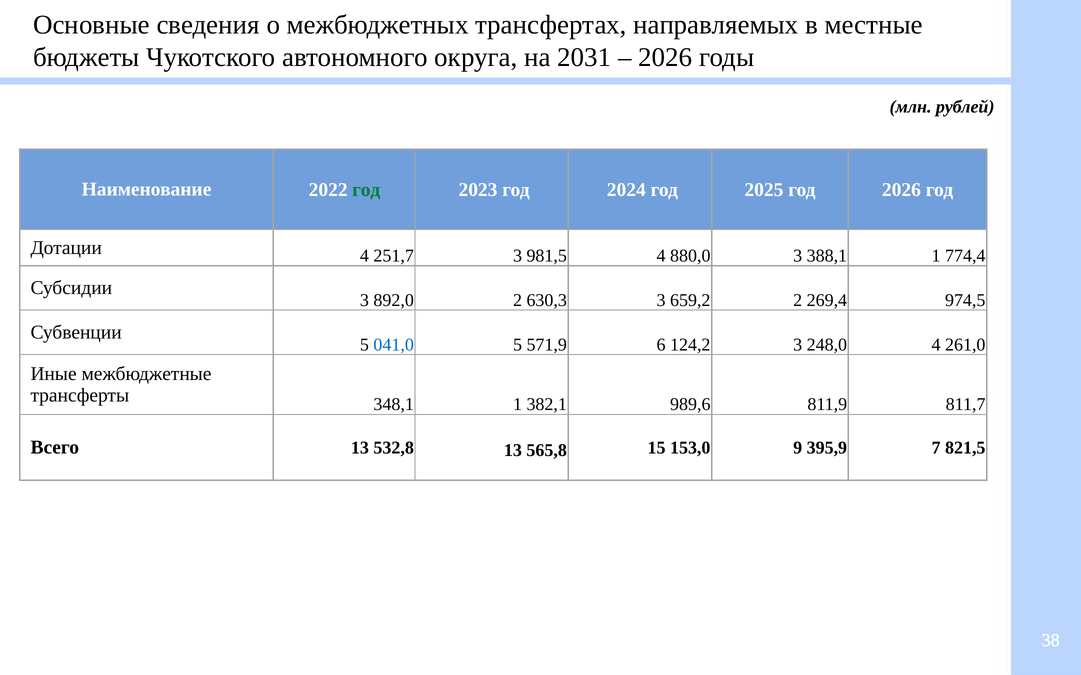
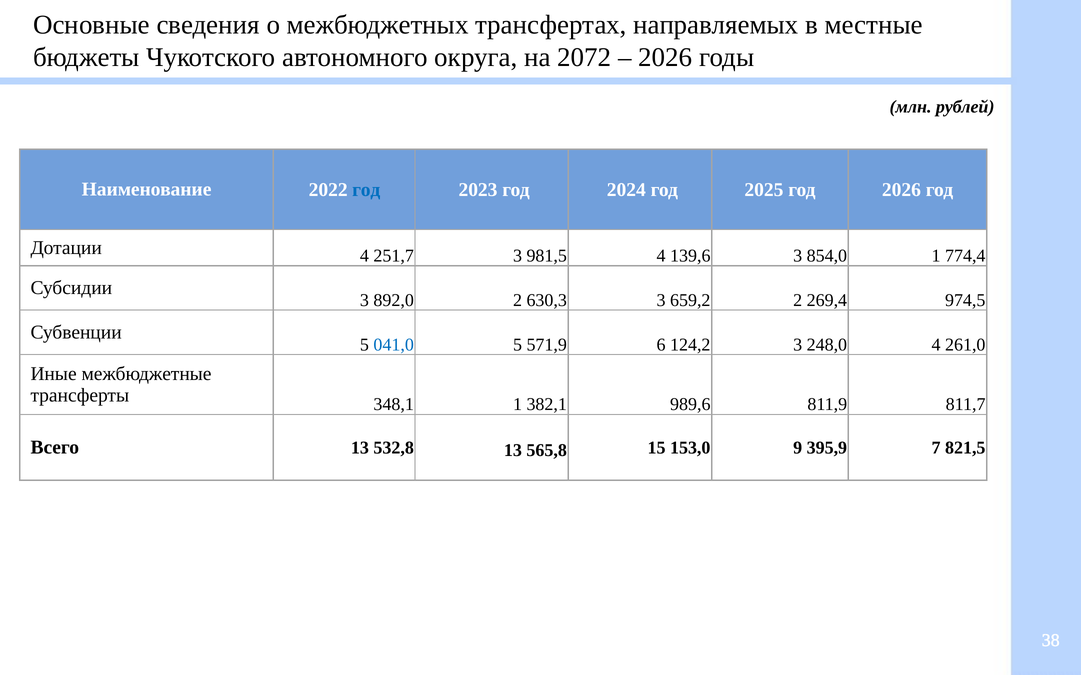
2031: 2031 -> 2072 (584, 57)
год colour: green -> blue (366, 190)
880,0: 880,0 -> 139,6 (690, 256)
388,1: 388,1 -> 854,0 (827, 256)
